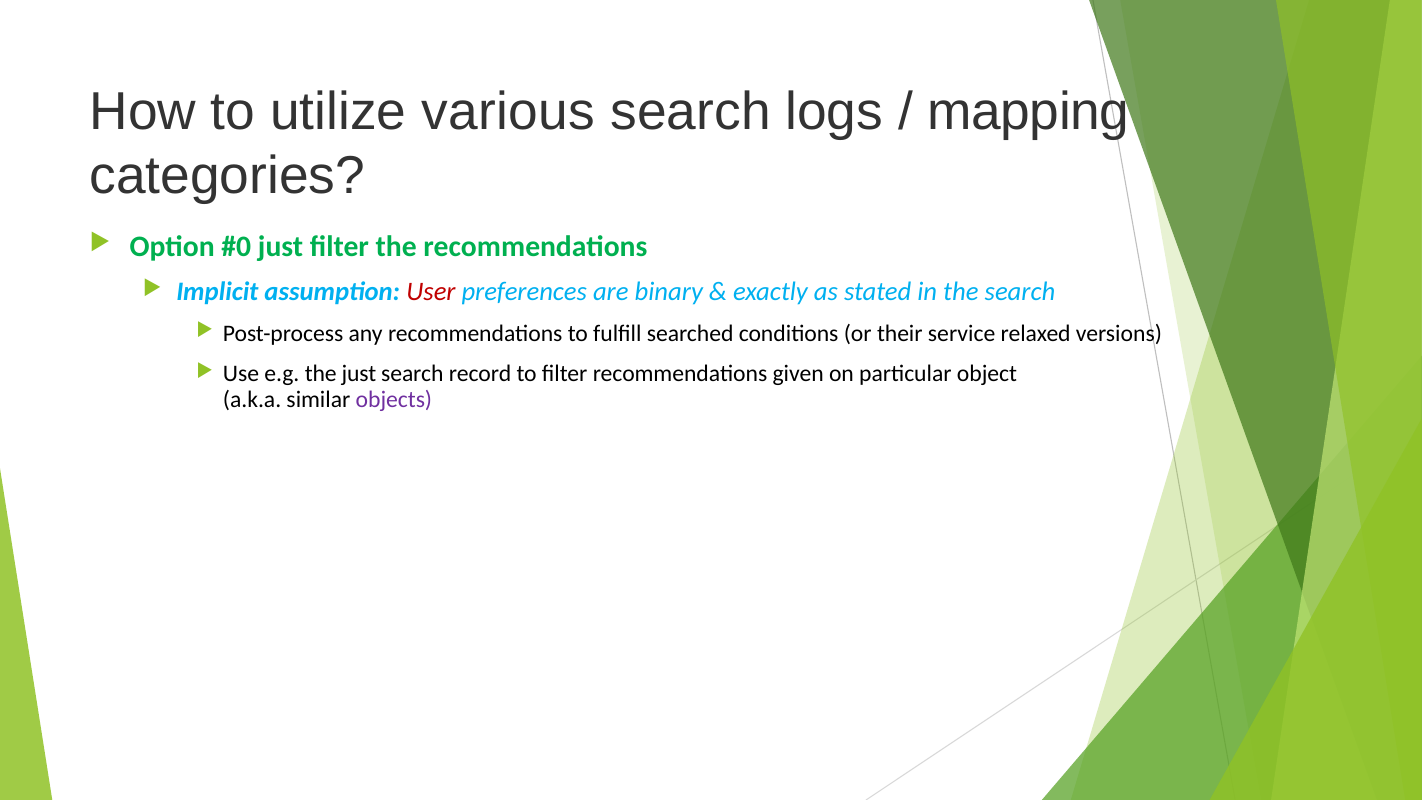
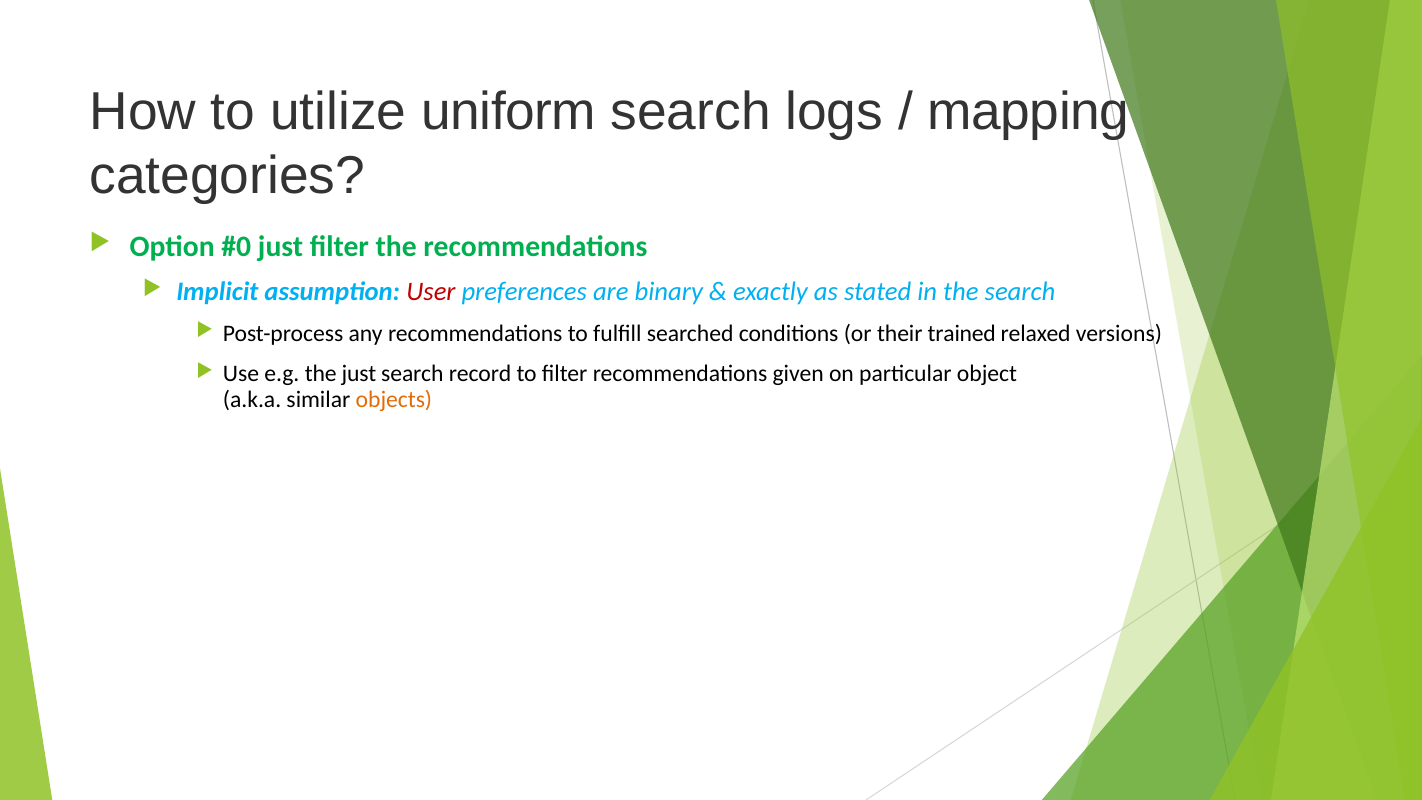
various: various -> uniform (509, 112)
service: service -> trained (962, 334)
objects colour: purple -> orange (394, 399)
